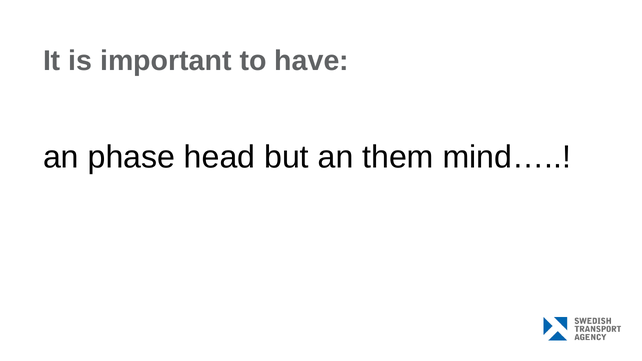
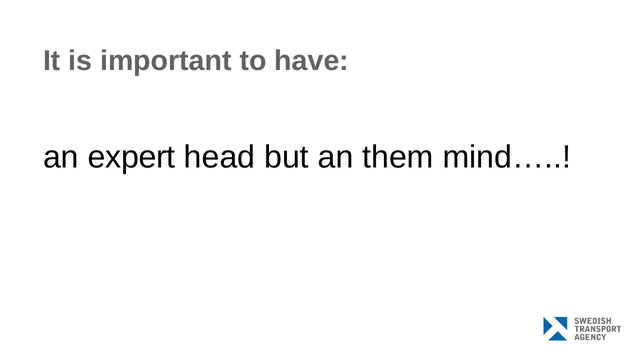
phase: phase -> expert (132, 157)
